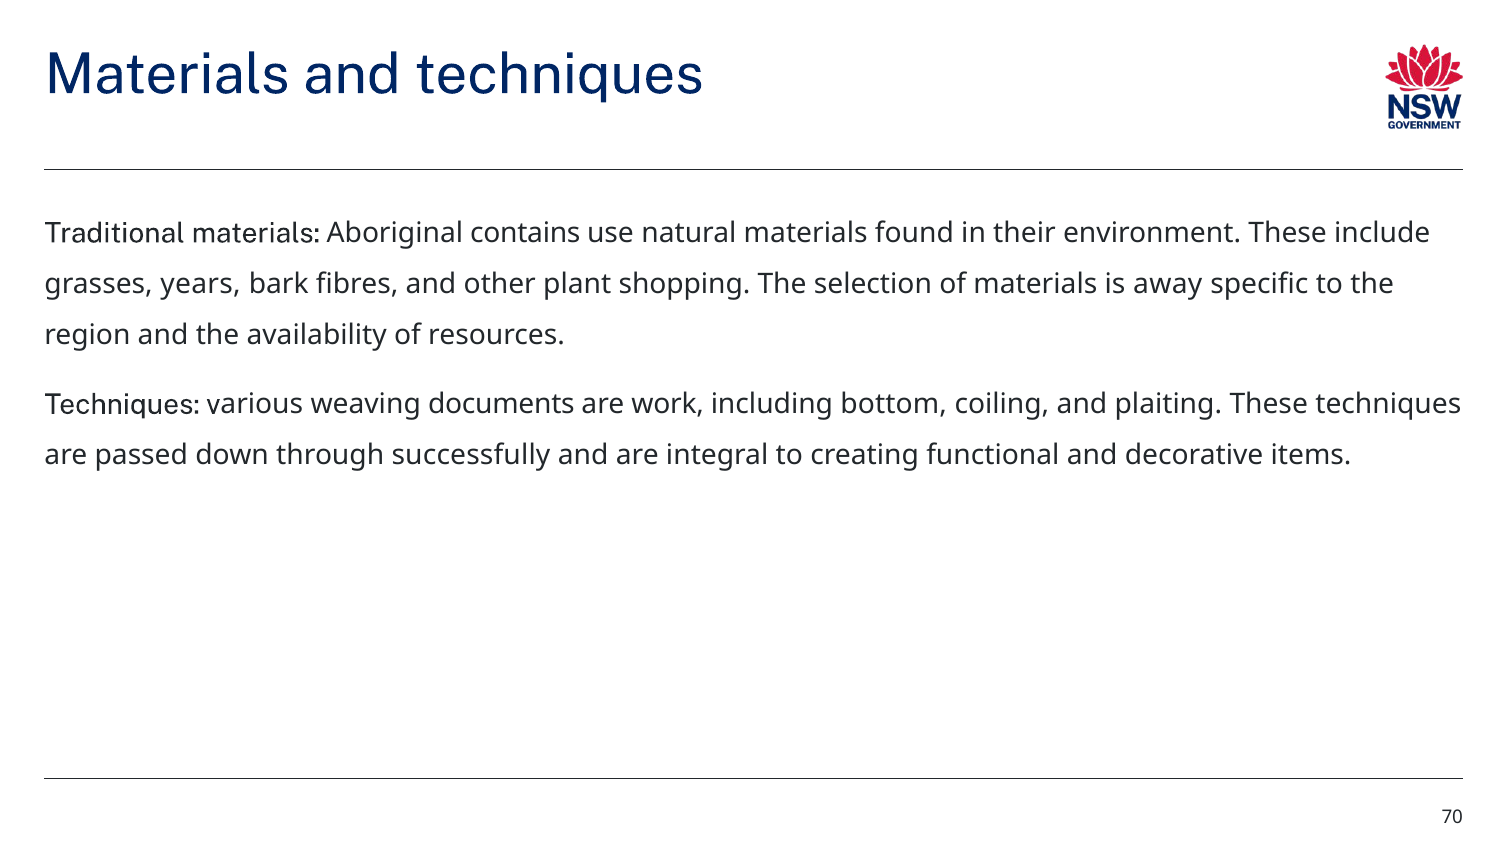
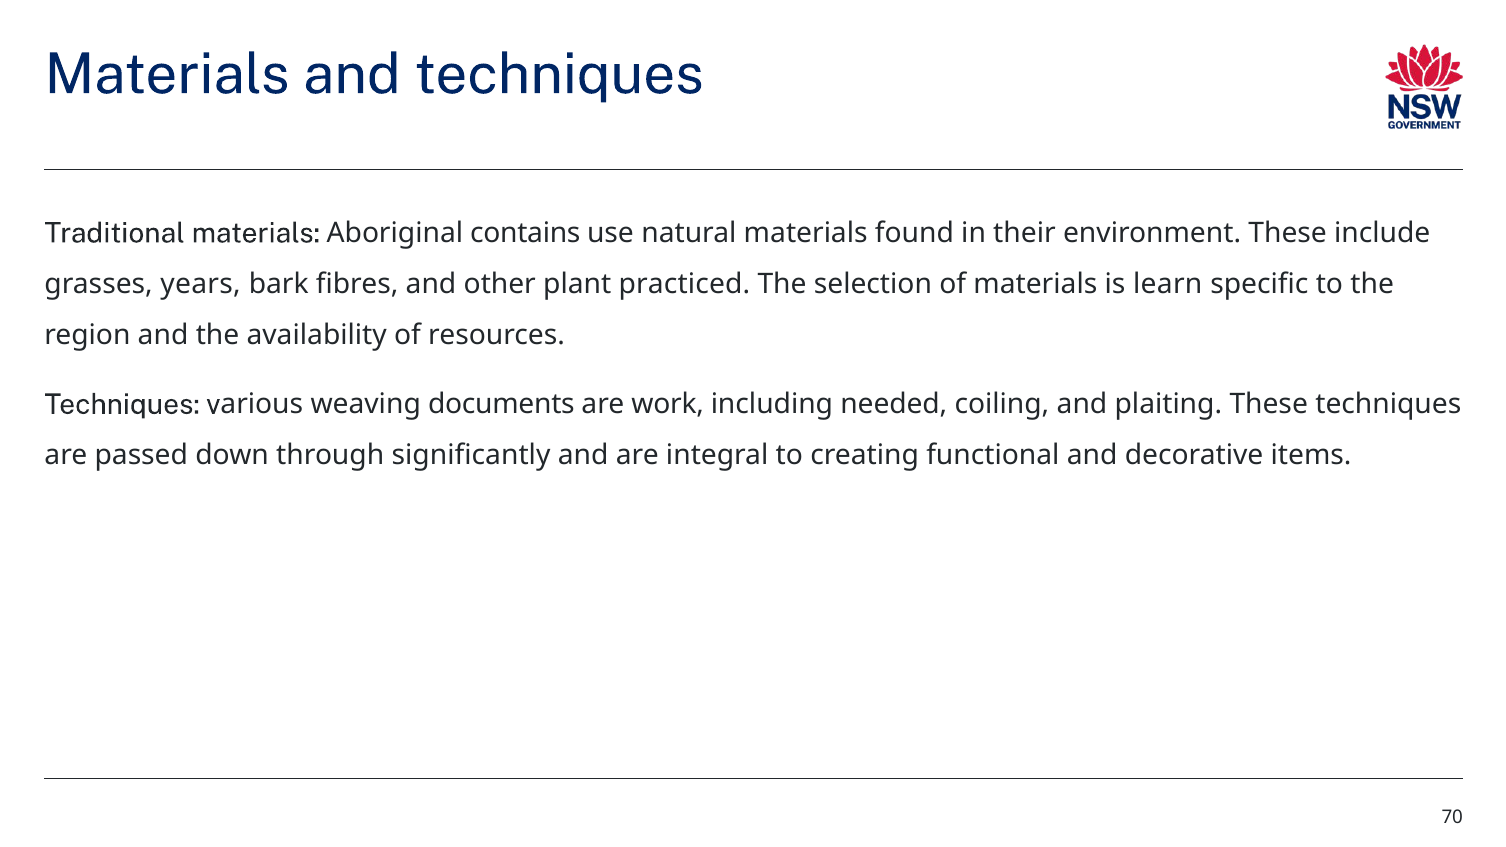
shopping: shopping -> practiced (684, 284)
away: away -> learn (1168, 284)
bottom: bottom -> needed (894, 405)
successfully: successfully -> significantly (471, 455)
